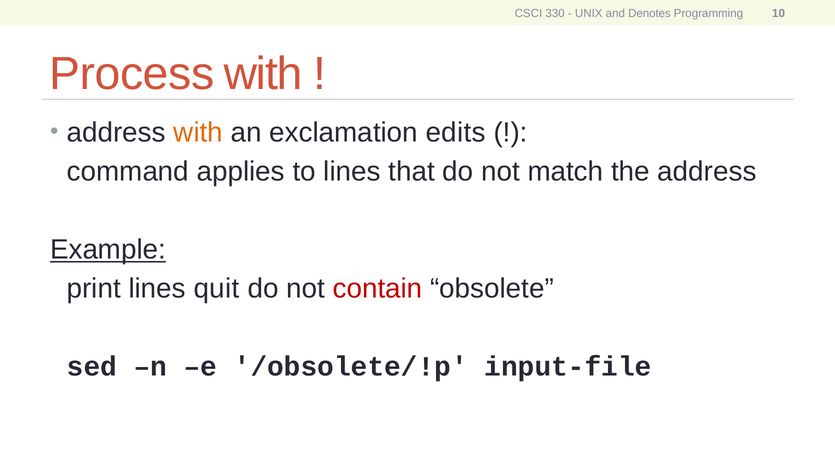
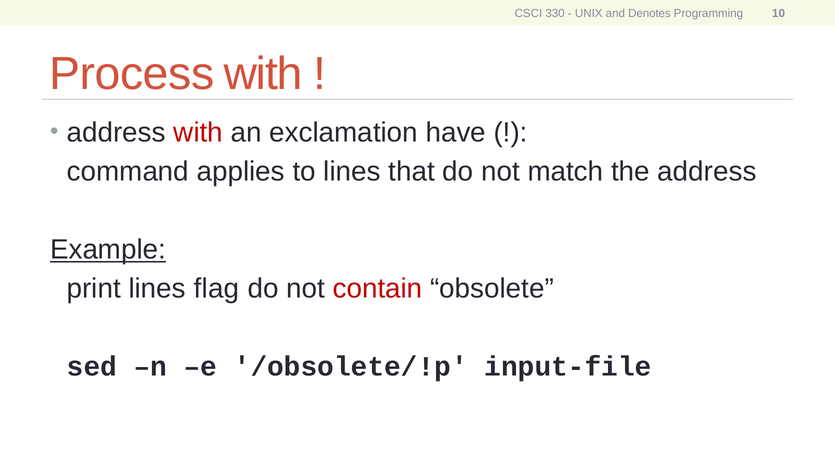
with colour: orange -> red (198, 132)
edits: edits -> have (456, 132)
quit: quit -> flag (217, 288)
